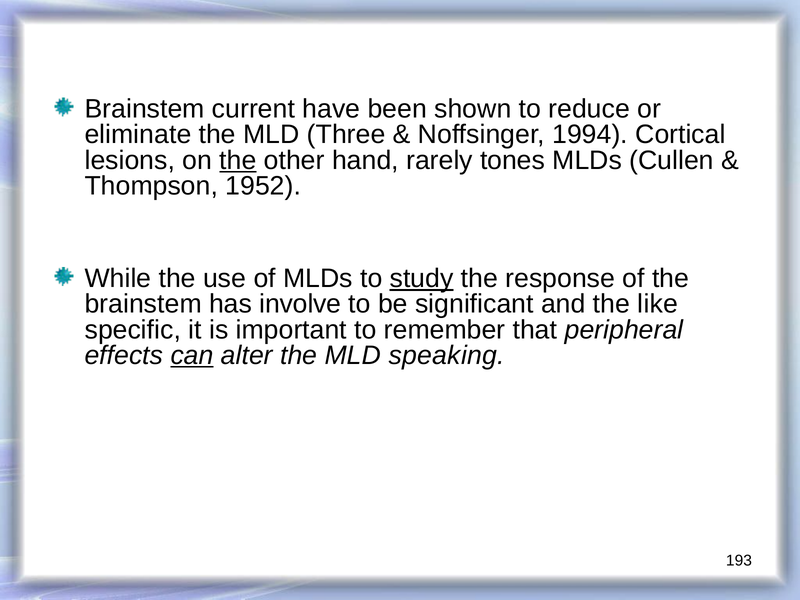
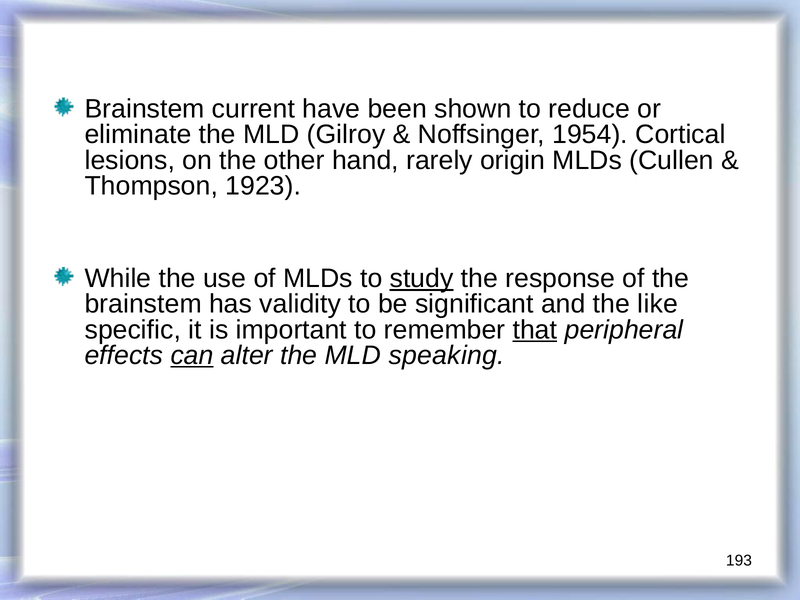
Three: Three -> Gilroy (346, 135)
1994: 1994 -> 1954 (590, 135)
the underline: present -> none (238, 160)
tones: tones -> origin (513, 160)
1952: 1952 -> 1923 (263, 186)
involve: involve -> validity (300, 304)
that underline: none -> present (535, 330)
